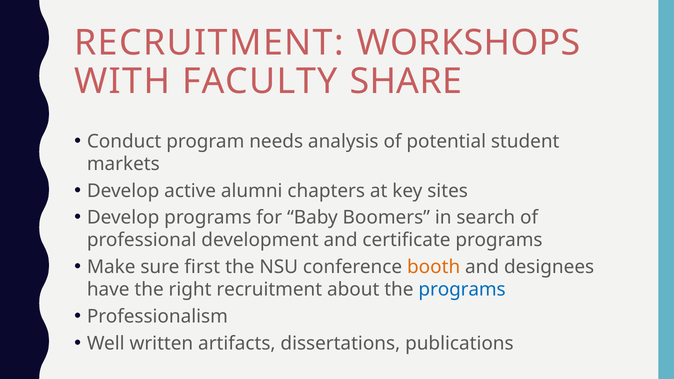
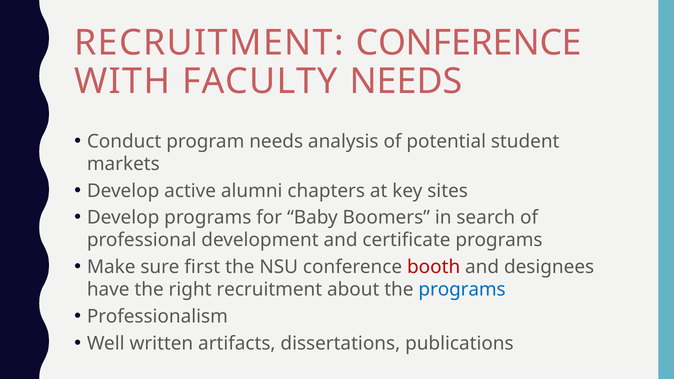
RECRUITMENT WORKSHOPS: WORKSHOPS -> CONFERENCE (469, 43)
FACULTY SHARE: SHARE -> NEEDS (406, 81)
booth colour: orange -> red (434, 267)
